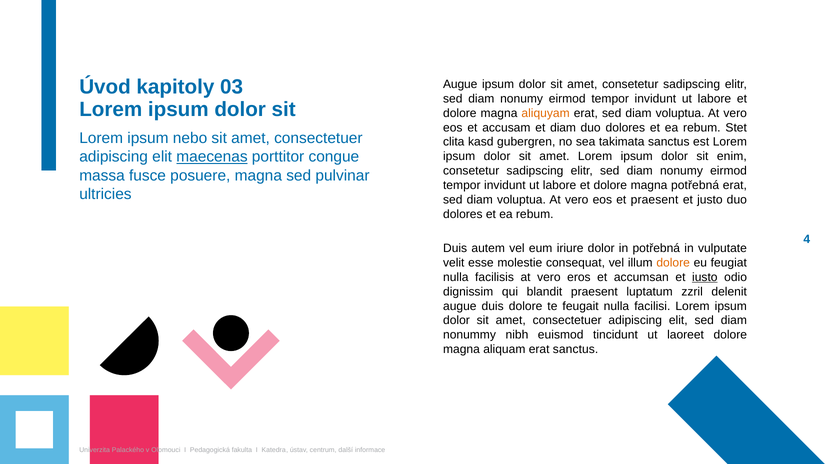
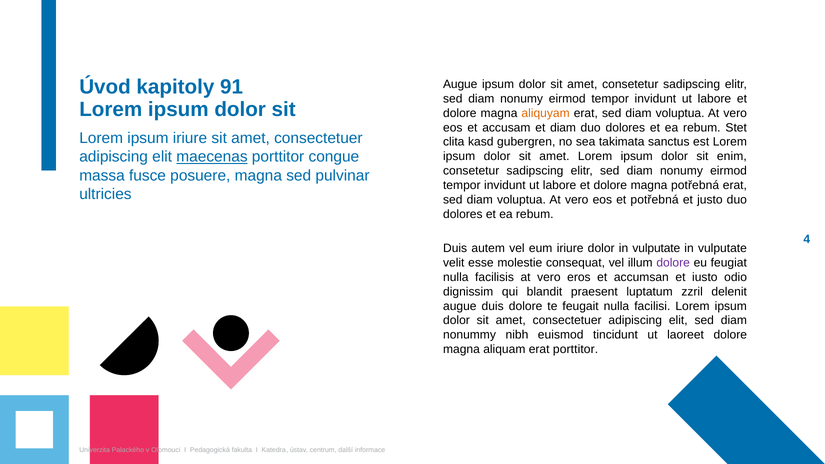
03: 03 -> 91 (232, 87)
ipsum nebo: nebo -> iriure (190, 138)
et praesent: praesent -> potřebná (655, 200)
dolor in potřebná: potřebná -> vulputate (656, 248)
dolore colour: orange -> purple (673, 263)
iusto underline: present -> none (705, 277)
erat sanctus: sanctus -> porttitor (576, 349)
